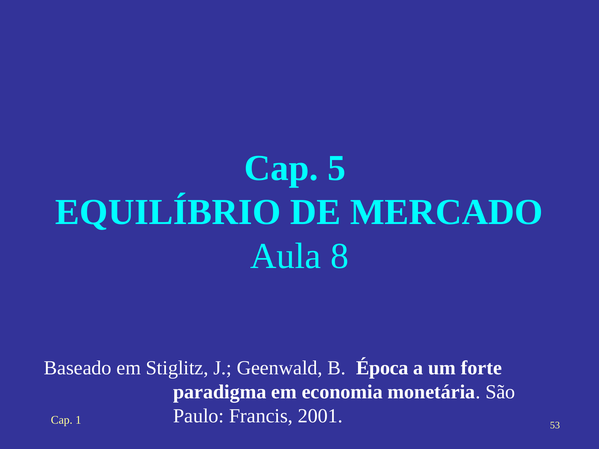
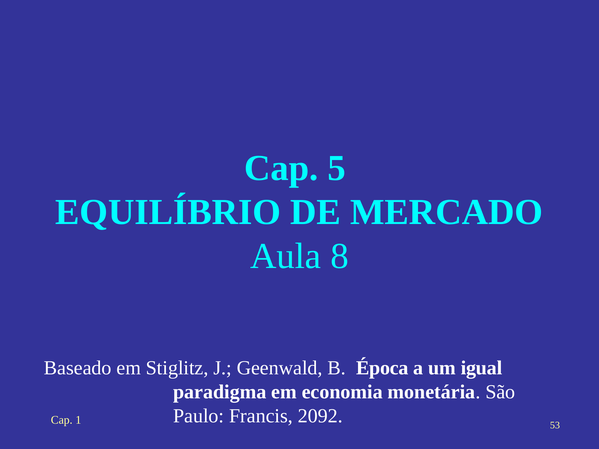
forte: forte -> igual (482, 368)
2001: 2001 -> 2092 (320, 416)
